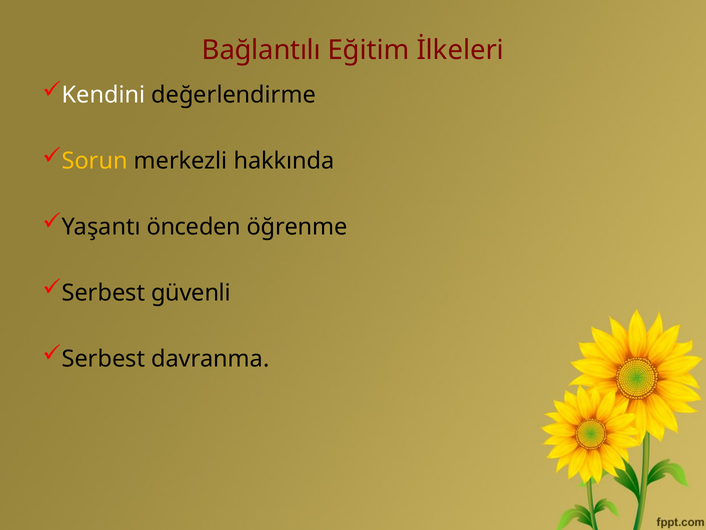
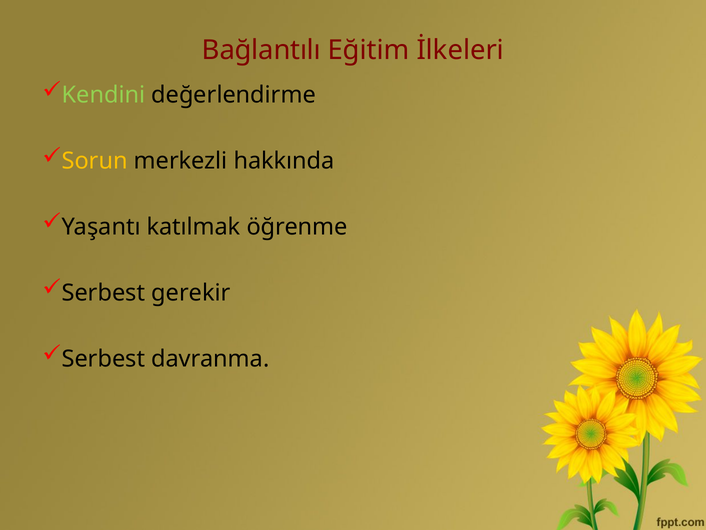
Kendini colour: white -> light green (103, 95)
önceden: önceden -> katılmak (194, 227)
güvenli: güvenli -> gerekir (191, 293)
